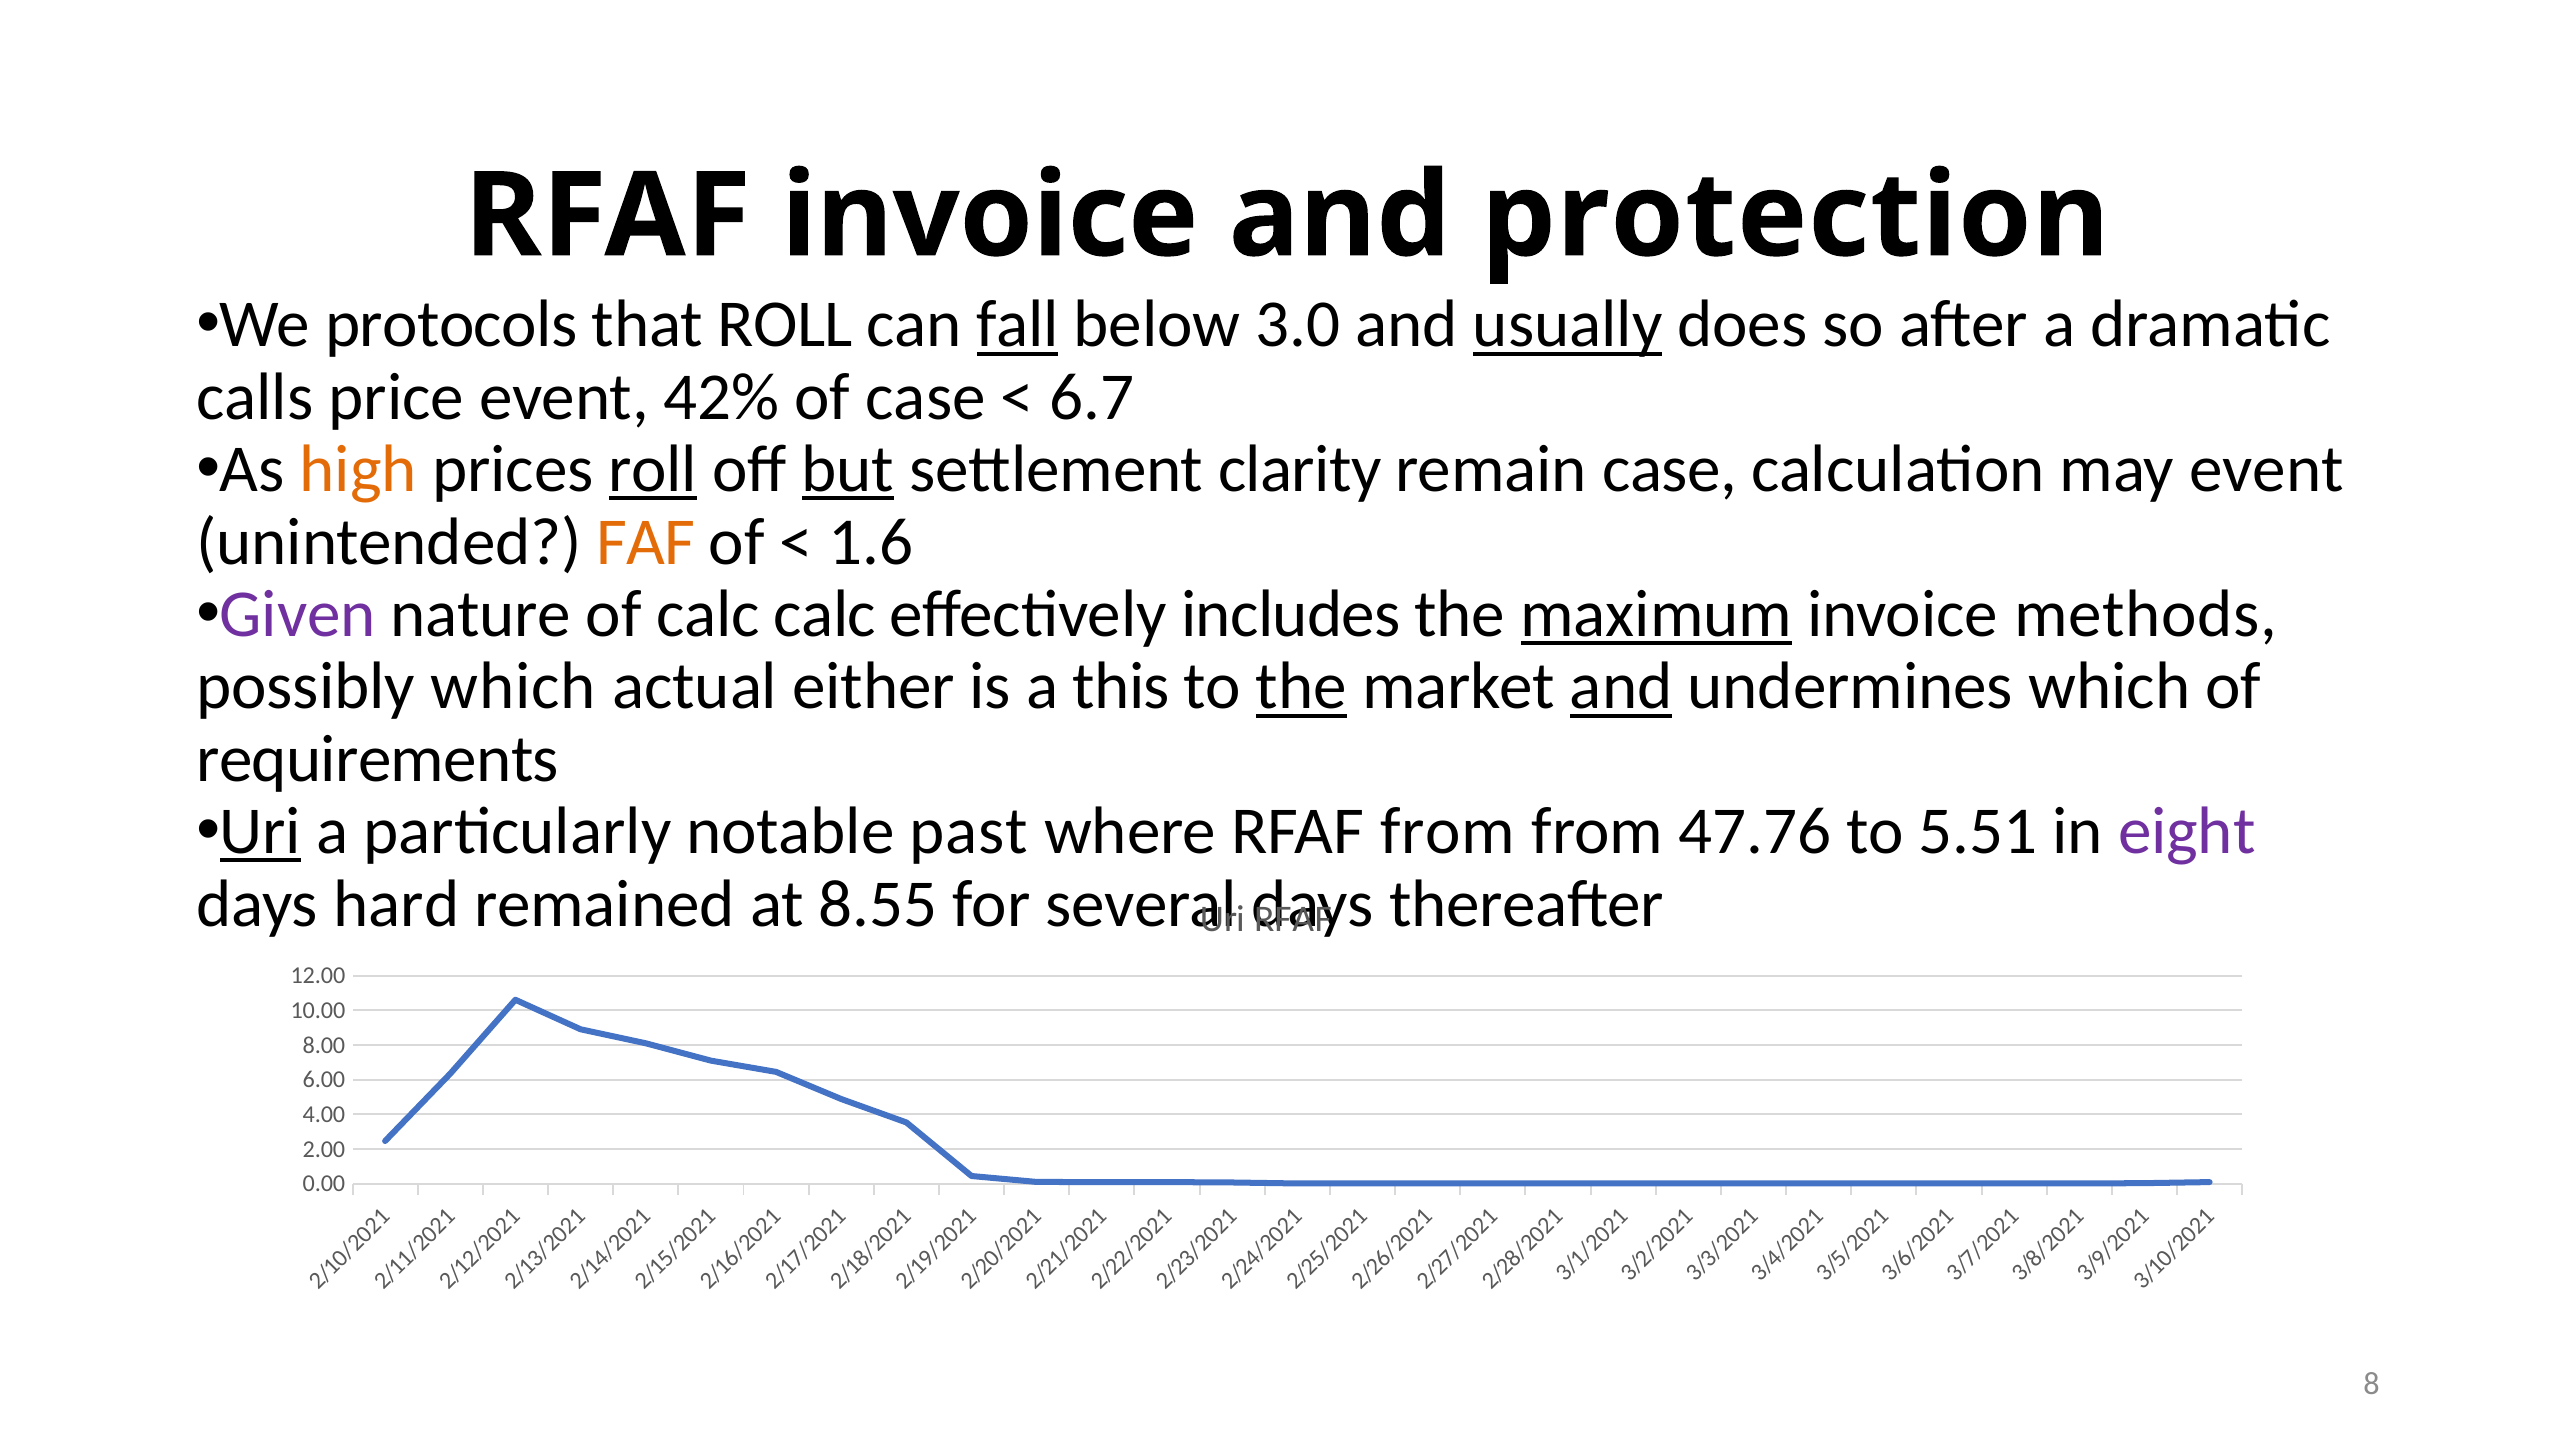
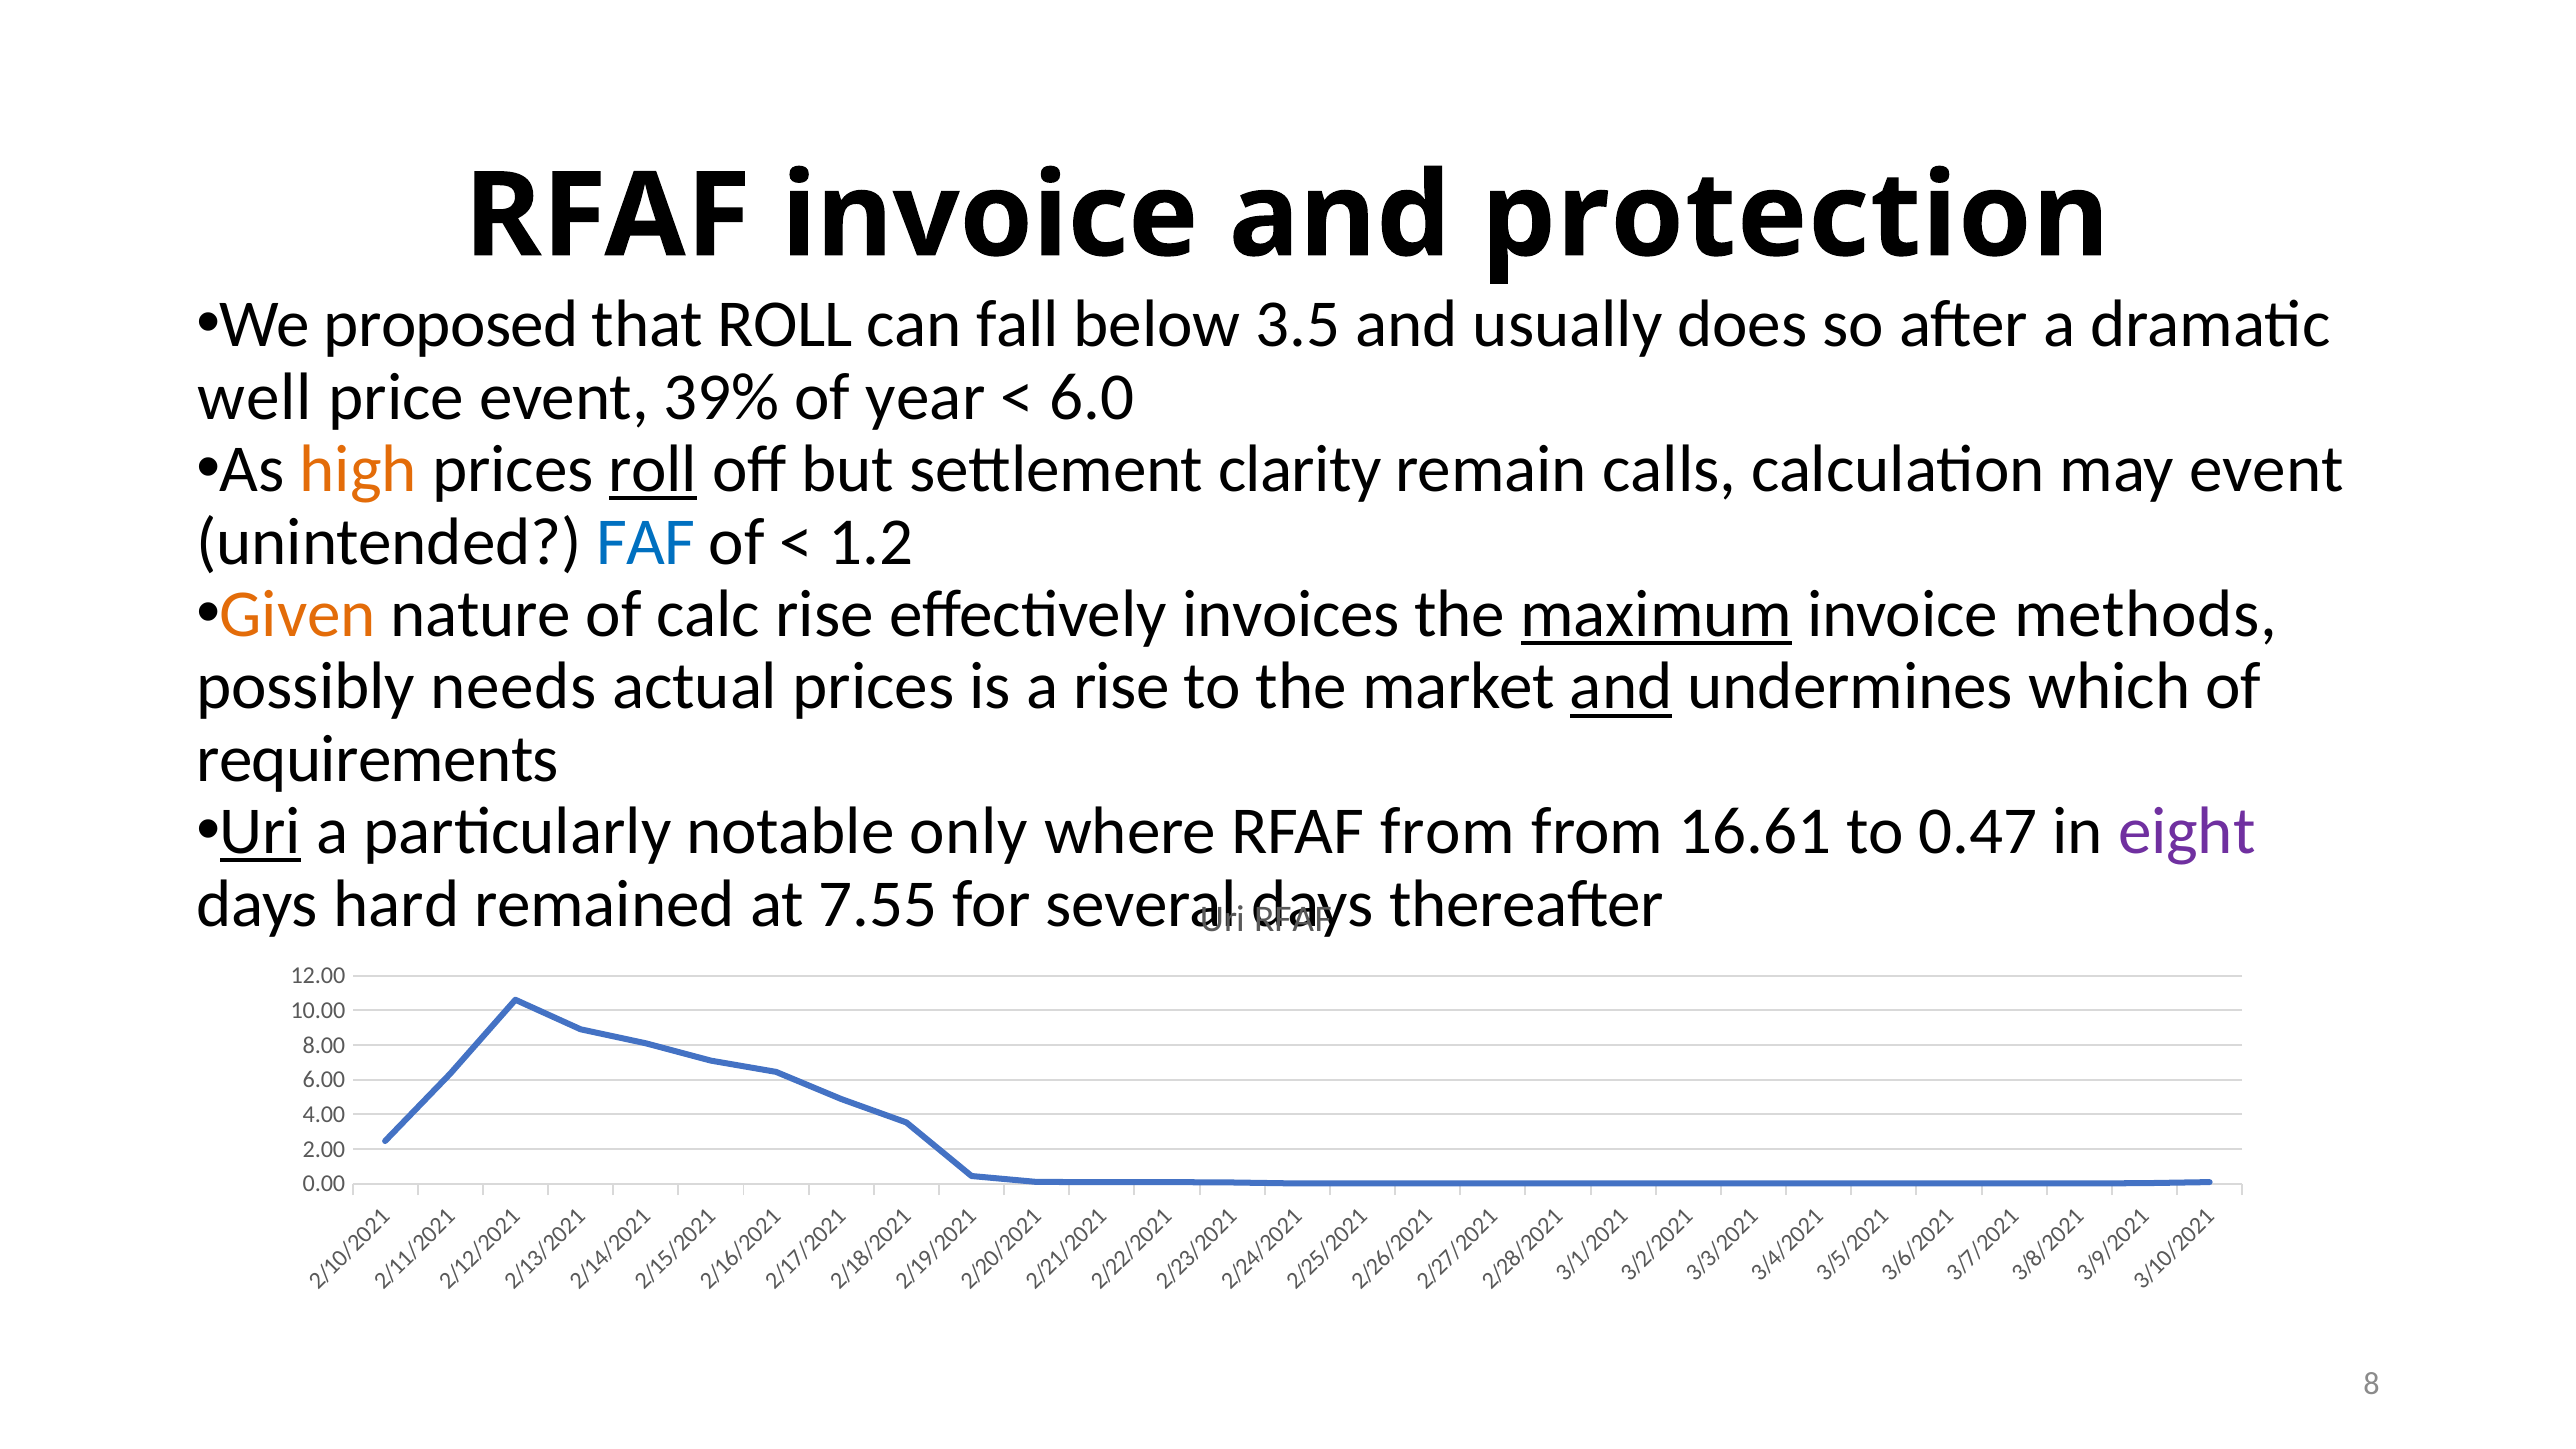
protocols: protocols -> proposed (451, 325)
fall underline: present -> none (1018, 325)
3.0: 3.0 -> 3.5 (1298, 325)
usually underline: present -> none (1568, 325)
calls: calls -> well (255, 397)
42%: 42% -> 39% (722, 397)
of case: case -> year (925, 397)
6.7: 6.7 -> 6.0 (1092, 397)
but underline: present -> none (848, 470)
remain case: case -> calls (1669, 470)
FAF colour: orange -> blue (646, 542)
1.6: 1.6 -> 1.2 (871, 542)
Given colour: purple -> orange (298, 614)
calc calc: calc -> rise (825, 614)
includes: includes -> invoices (1291, 614)
possibly which: which -> needs (513, 687)
actual either: either -> prices (873, 687)
a this: this -> rise (1121, 687)
the underline: present -> none (1301, 687)
past: past -> only (969, 832)
47.76: 47.76 -> 16.61 (1755, 832)
5.51: 5.51 -> 0.47 (1978, 832)
8.55: 8.55 -> 7.55 (878, 904)
